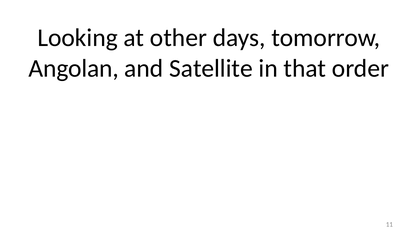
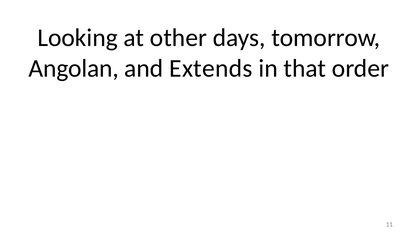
Satellite: Satellite -> Extends (211, 68)
